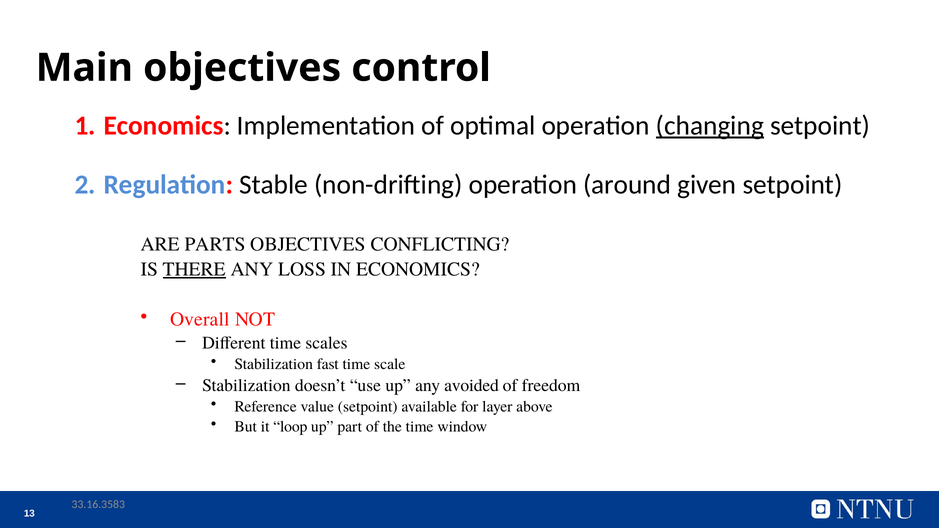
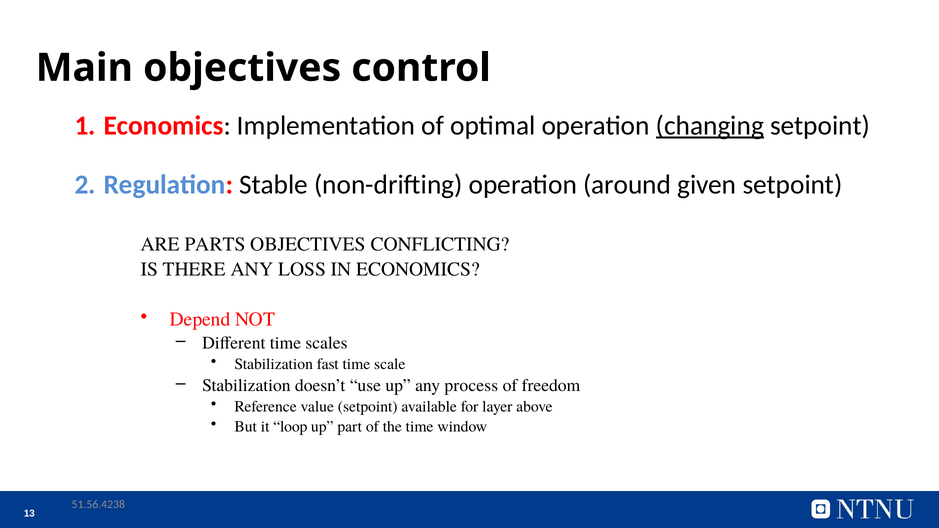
THERE underline: present -> none (194, 269)
Overall: Overall -> Depend (200, 320)
avoided: avoided -> process (471, 386)
33.16.3583: 33.16.3583 -> 51.56.4238 (98, 504)
